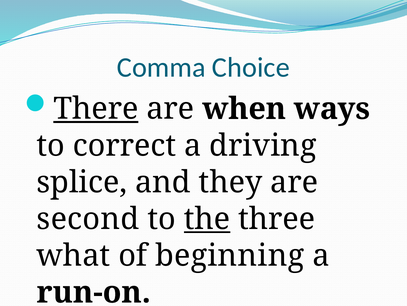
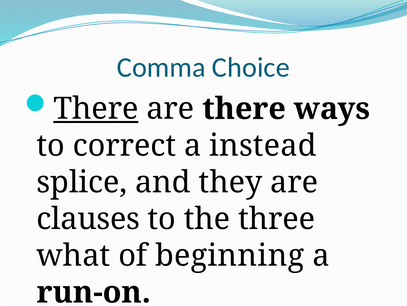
are when: when -> there (244, 109)
driving: driving -> instead (263, 145)
second: second -> clauses (88, 218)
the underline: present -> none (207, 218)
